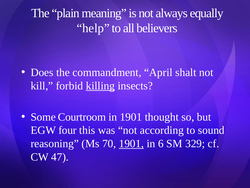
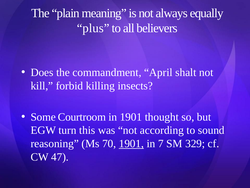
help: help -> plus (93, 28)
killing underline: present -> none (100, 86)
four: four -> turn (67, 130)
6: 6 -> 7 (161, 143)
